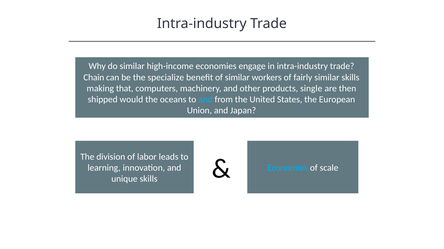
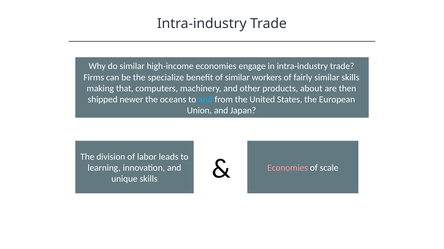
Chain: Chain -> Firms (94, 78)
single: single -> about (311, 89)
would: would -> newer (131, 100)
Economies colour: light blue -> pink (288, 168)
